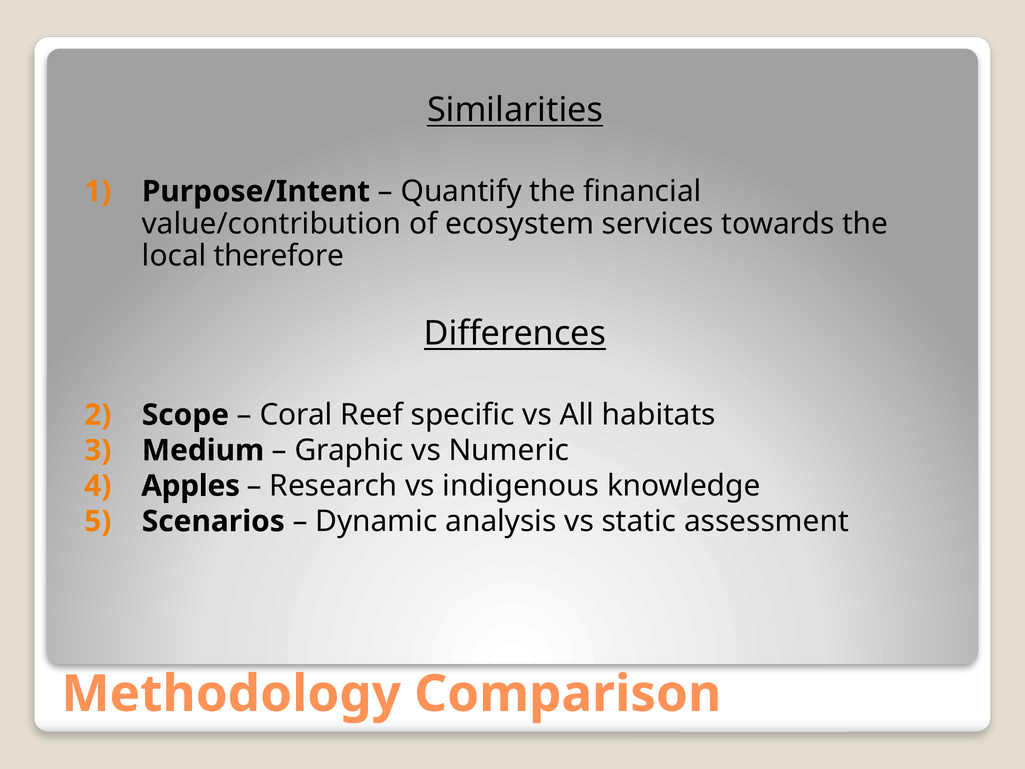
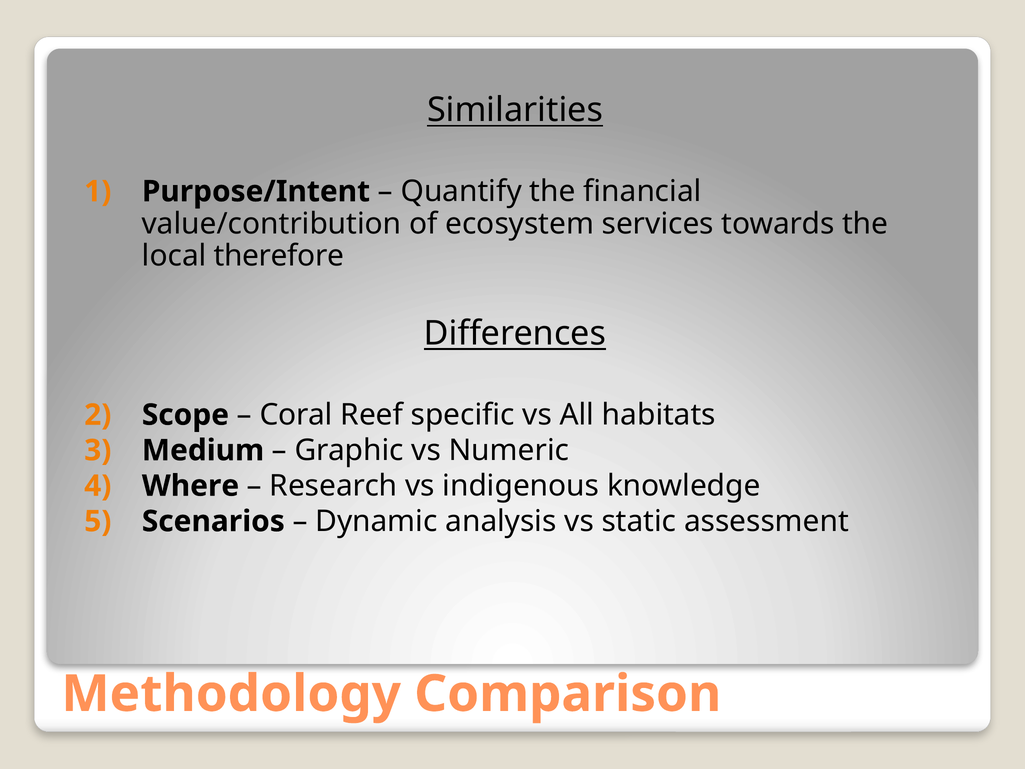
Apples: Apples -> Where (190, 486)
